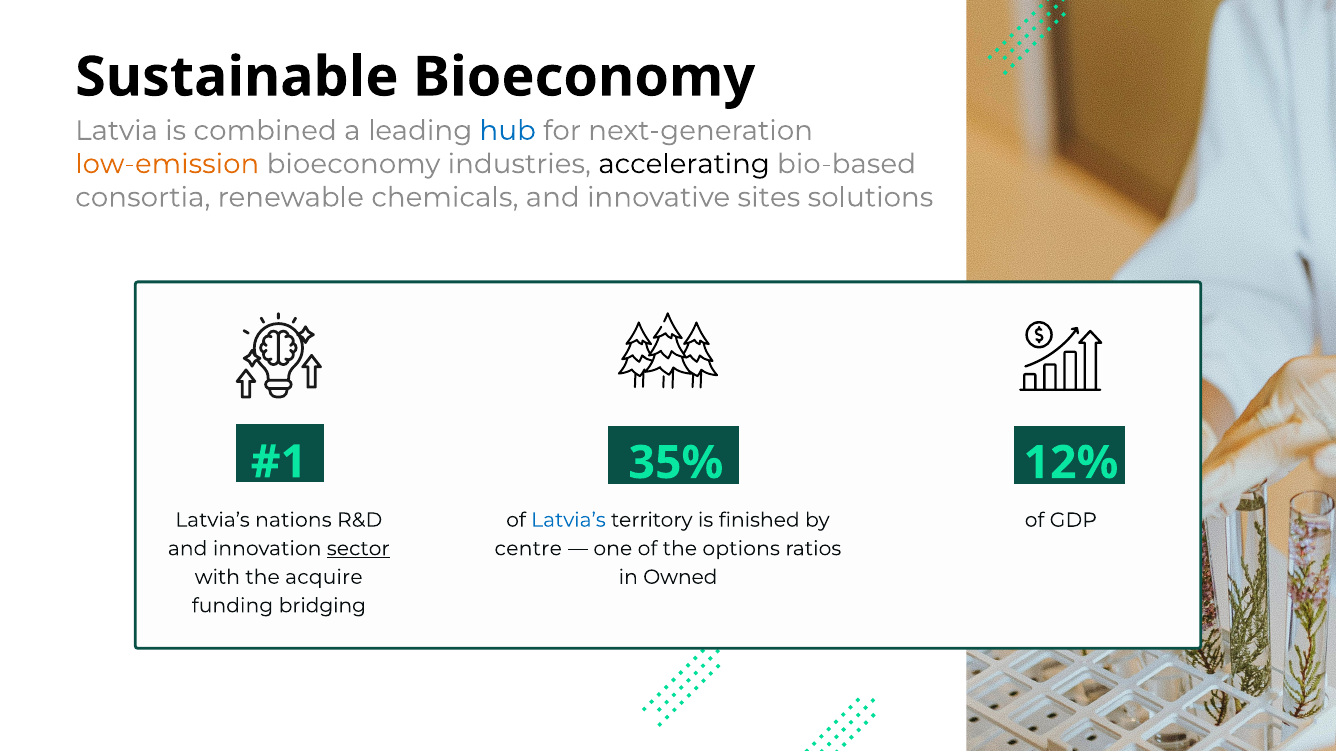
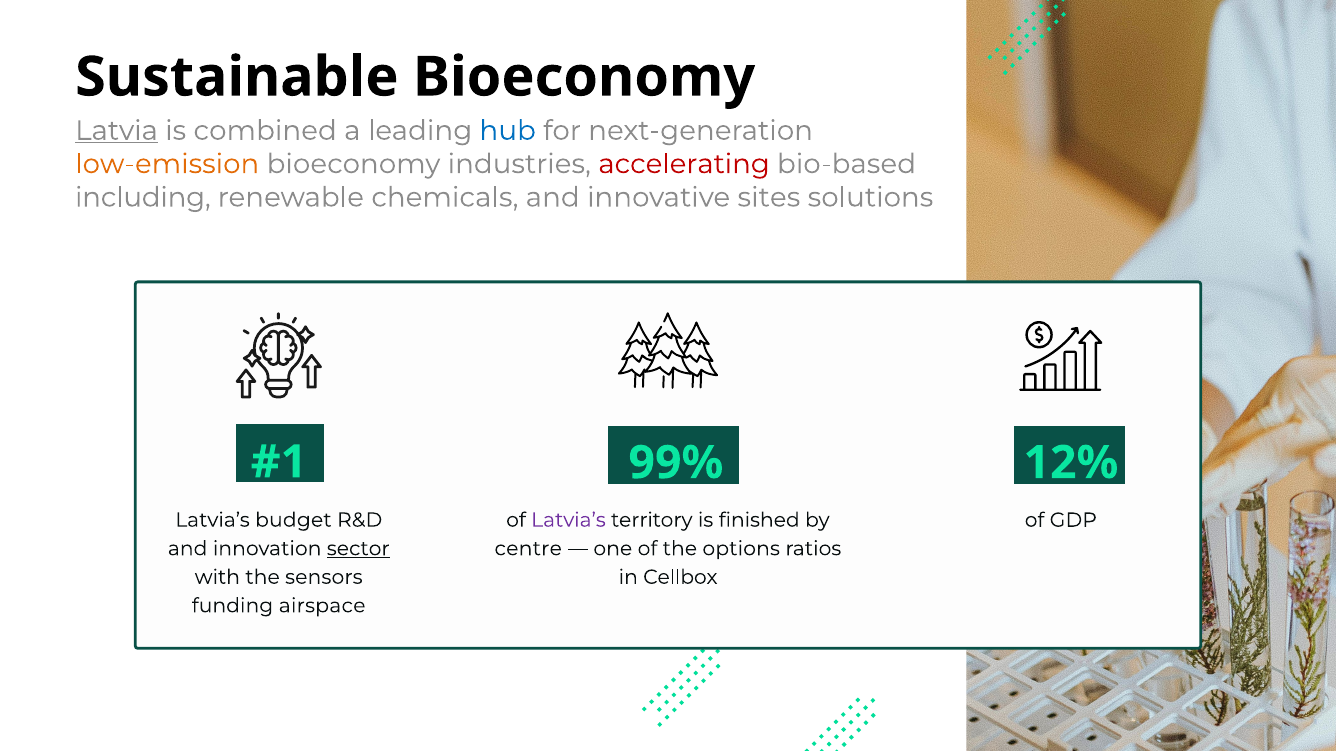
Latvia underline: none -> present (117, 131)
accelerating colour: black -> red (684, 164)
consortia: consortia -> including (143, 197)
35%: 35% -> 99% (676, 463)
nations: nations -> budget (293, 520)
Latvia’s colour: blue -> purple (568, 520)
acquire: acquire -> sensors (324, 577)
Owned: Owned -> Cellbox (680, 577)
bridging: bridging -> airspace (322, 606)
